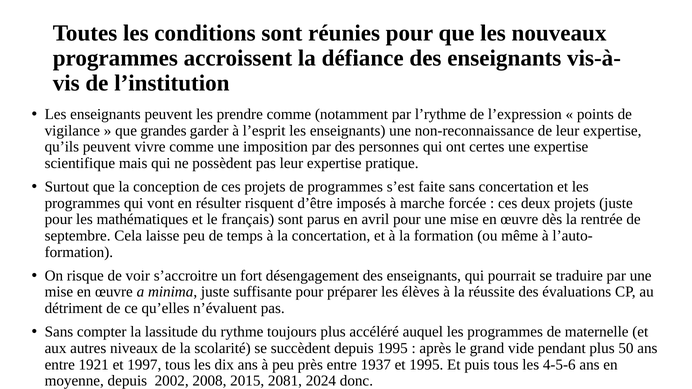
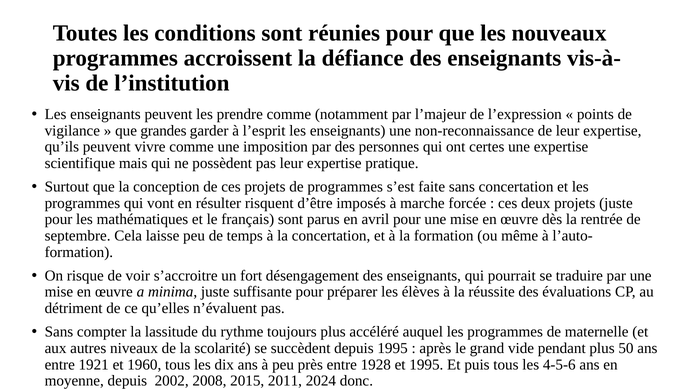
l’rythme: l’rythme -> l’majeur (441, 114)
1997: 1997 -> 1960 (144, 365)
1937: 1937 -> 1928 (376, 365)
2081: 2081 -> 2011 (285, 381)
